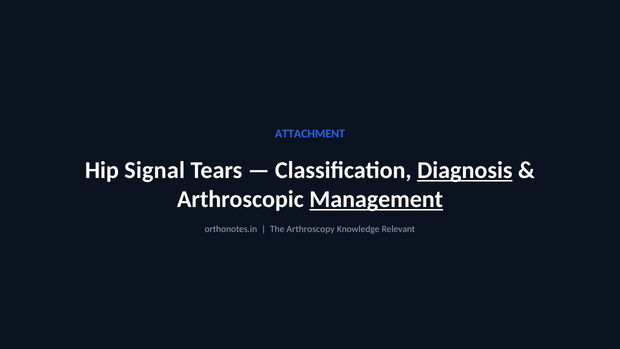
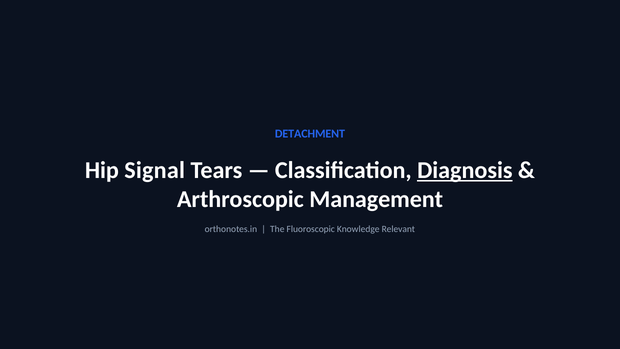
ATTACHMENT: ATTACHMENT -> DETACHMENT (310, 134)
Management underline: present -> none (376, 199)
Arthroscopy: Arthroscopy -> Fluoroscopic (311, 229)
